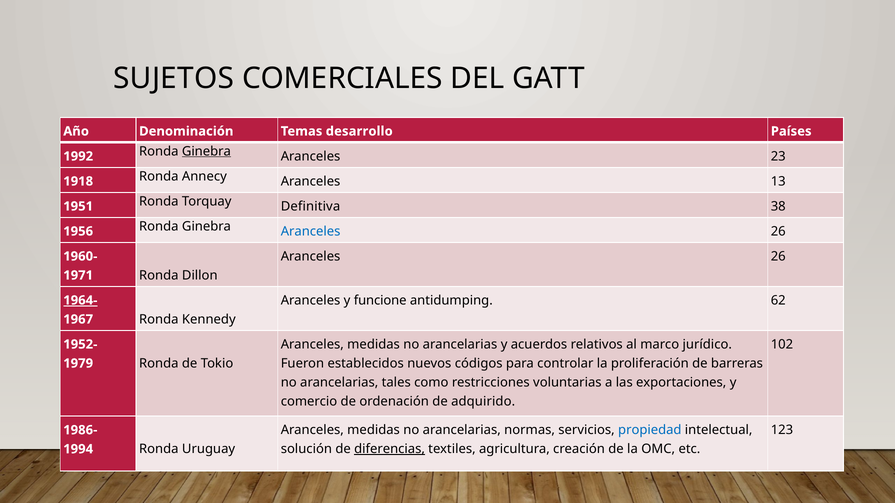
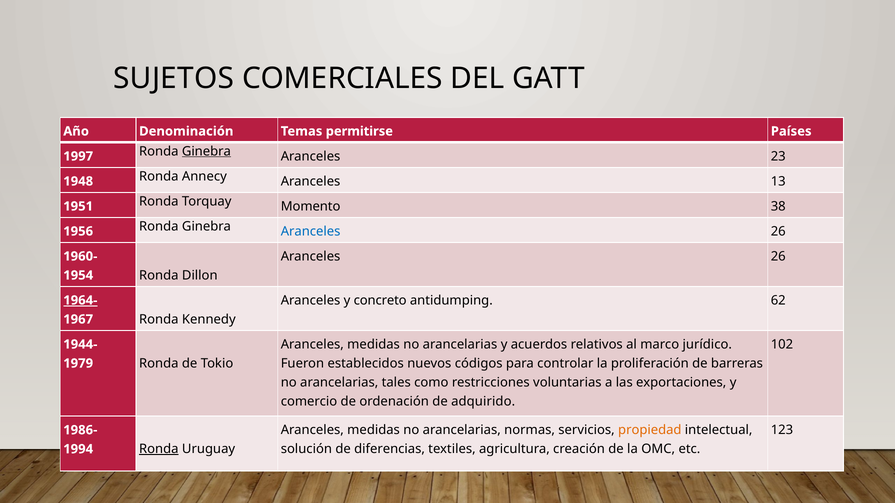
desarrollo: desarrollo -> permitirse (359, 131)
1992: 1992 -> 1997 (78, 156)
1918: 1918 -> 1948 (78, 181)
Definitiva: Definitiva -> Momento (311, 206)
1971: 1971 -> 1954 (78, 276)
funcione: funcione -> concreto (380, 301)
1952-: 1952- -> 1944- (80, 345)
propiedad colour: blue -> orange (650, 430)
diferencias underline: present -> none (390, 449)
Ronda underline: none -> present (159, 449)
